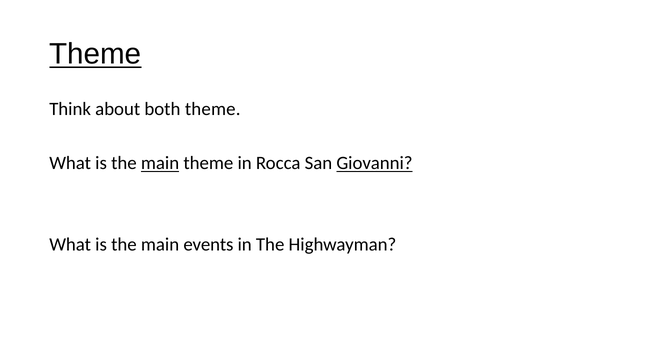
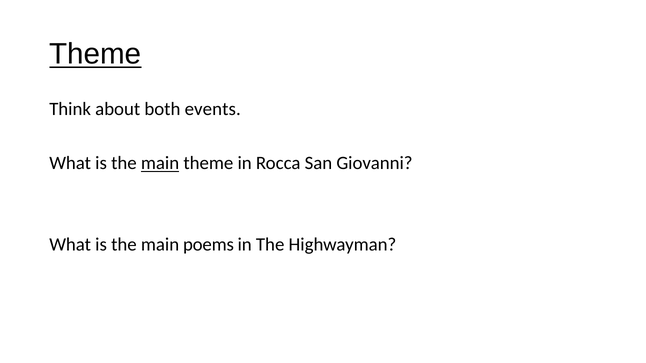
both theme: theme -> events (213, 109)
Giovanni underline: present -> none (374, 163)
events: events -> poems (208, 245)
